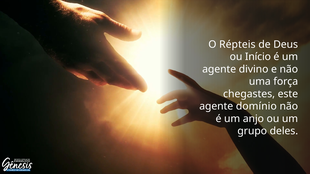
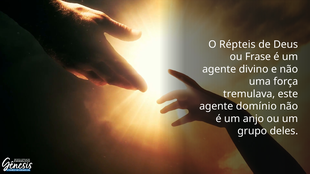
Início: Início -> Frase (258, 57)
chegastes: chegastes -> tremulava (249, 94)
